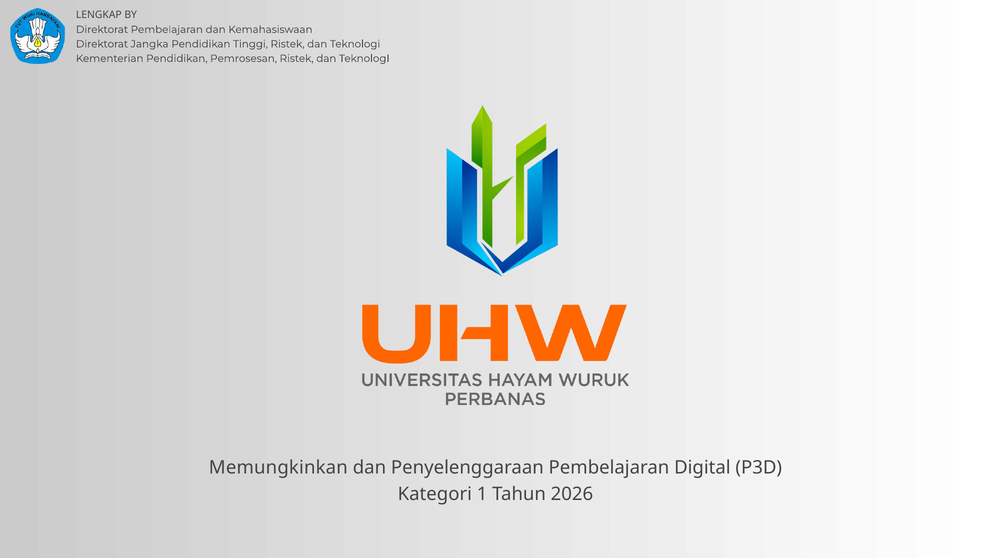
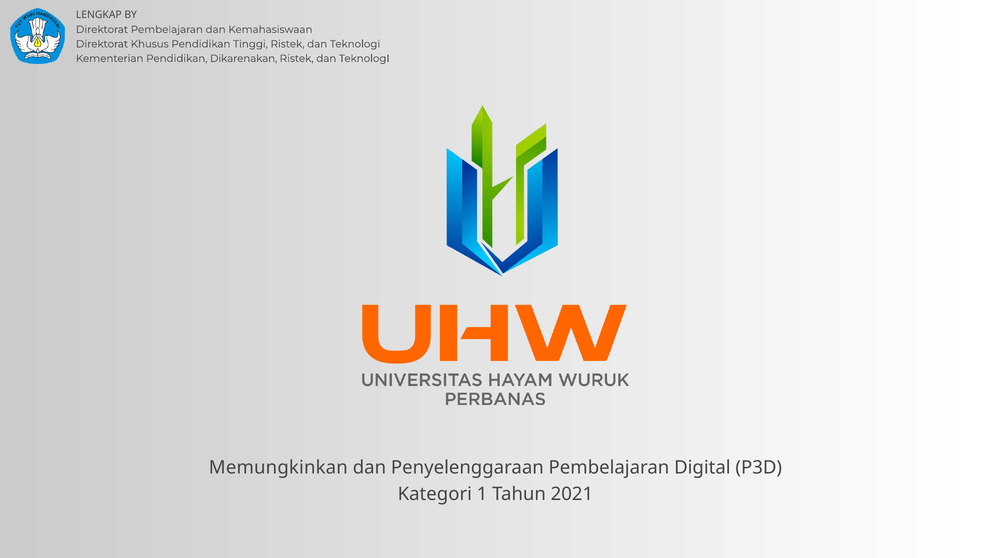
Jangka: Jangka -> Khusus (150, 44)
Pemrosesan: Pemrosesan -> Dikarenakan (244, 58)
2026: 2026 -> 2021 (572, 493)
